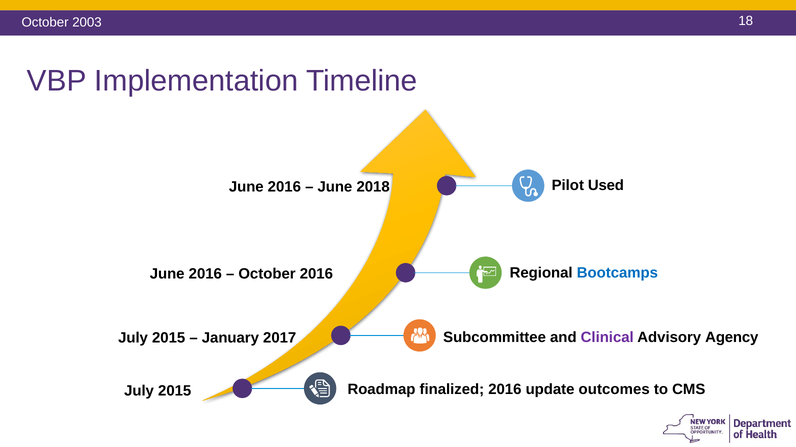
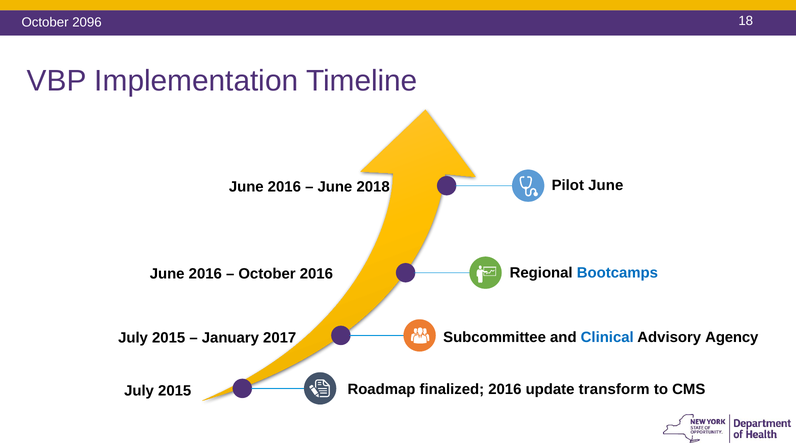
2003: 2003 -> 2096 (87, 23)
Used: Used -> June (606, 186)
Clinical colour: purple -> blue (607, 338)
outcomes: outcomes -> transform (614, 390)
